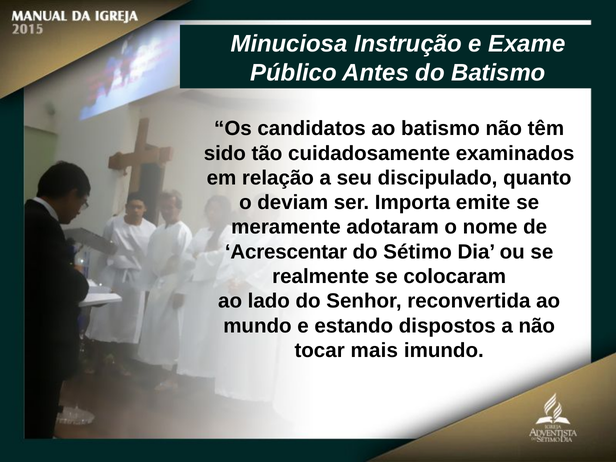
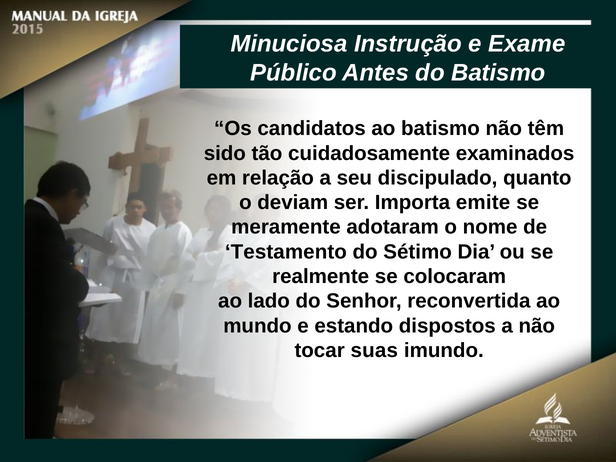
Acrescentar: Acrescentar -> Testamento (286, 252)
mais: mais -> suas (374, 350)
